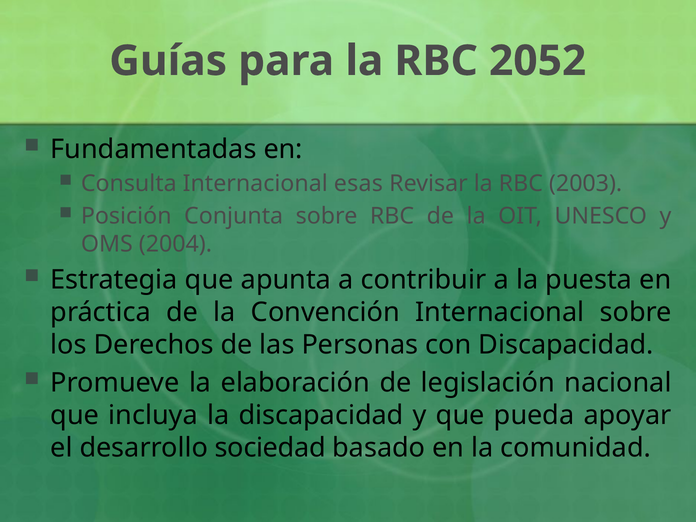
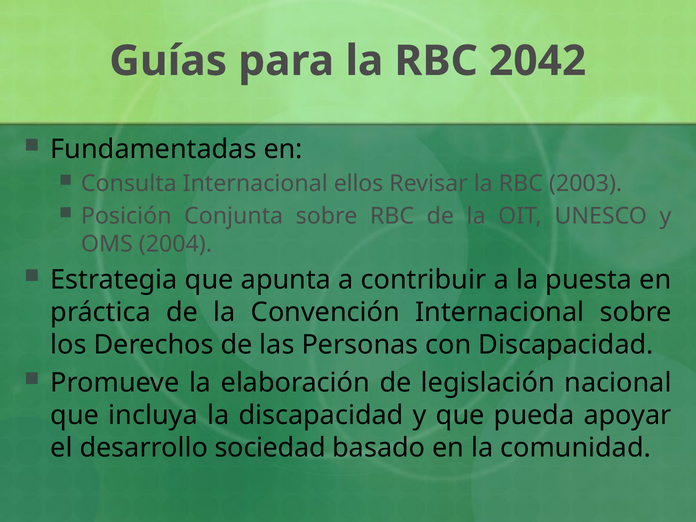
2052: 2052 -> 2042 (538, 61)
esas: esas -> ellos (359, 184)
